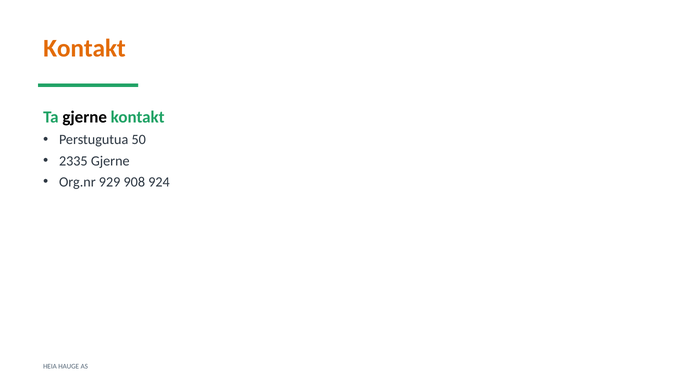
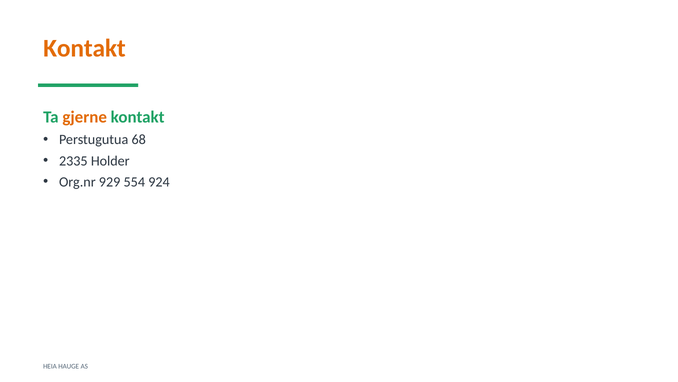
gjerne colour: black -> orange (85, 117)
50: 50 -> 68 (139, 139)
2335 Gjerne: Gjerne -> Holder (110, 161)
908: 908 -> 554 (134, 182)
